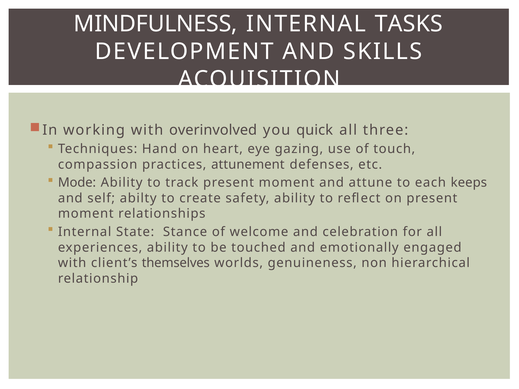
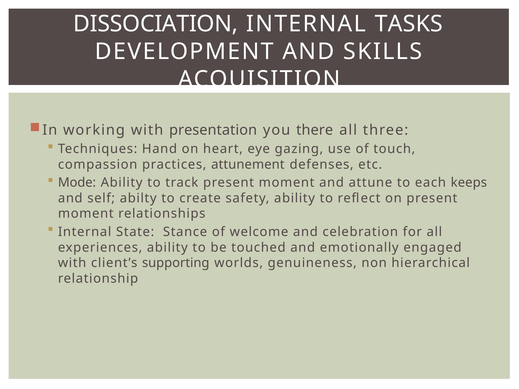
MINDFULNESS: MINDFULNESS -> DISSOCIATION (156, 24)
overinvolved: overinvolved -> presentation (213, 130)
quick: quick -> there (315, 130)
themselves: themselves -> supporting (176, 263)
